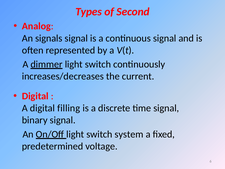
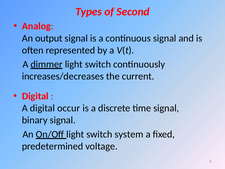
signals: signals -> output (49, 38)
filling: filling -> occur (69, 108)
